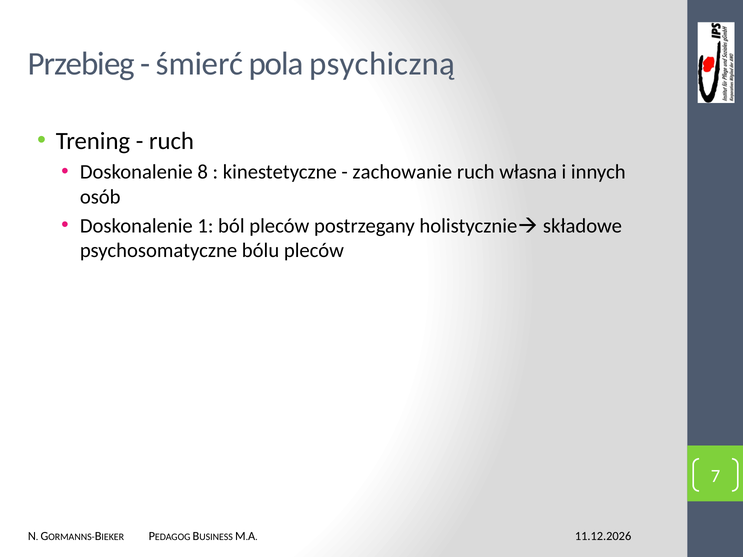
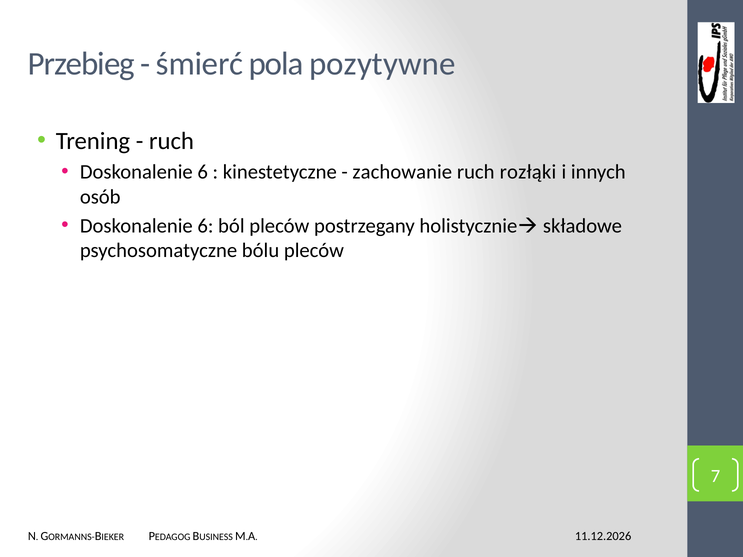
psychiczną: psychiczną -> pozytywne (382, 64)
8: 8 -> 6 (203, 172)
własna: własna -> rozłąki (528, 172)
1: 1 -> 6 (205, 226)
